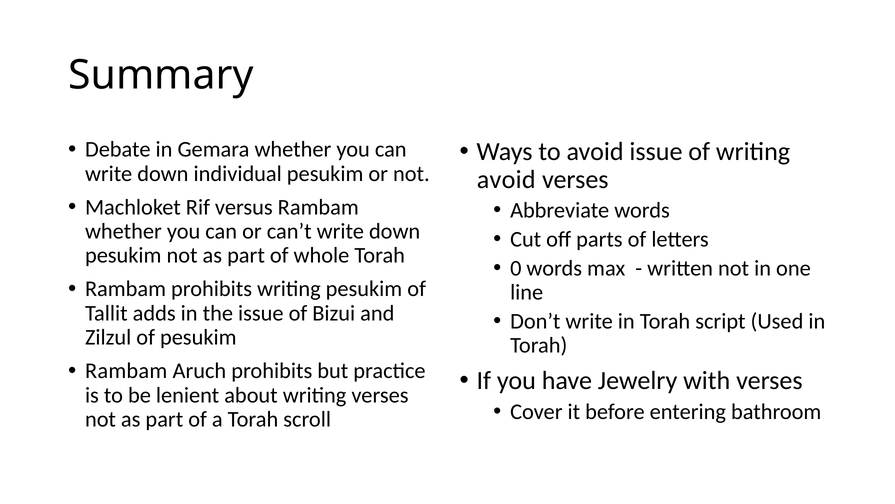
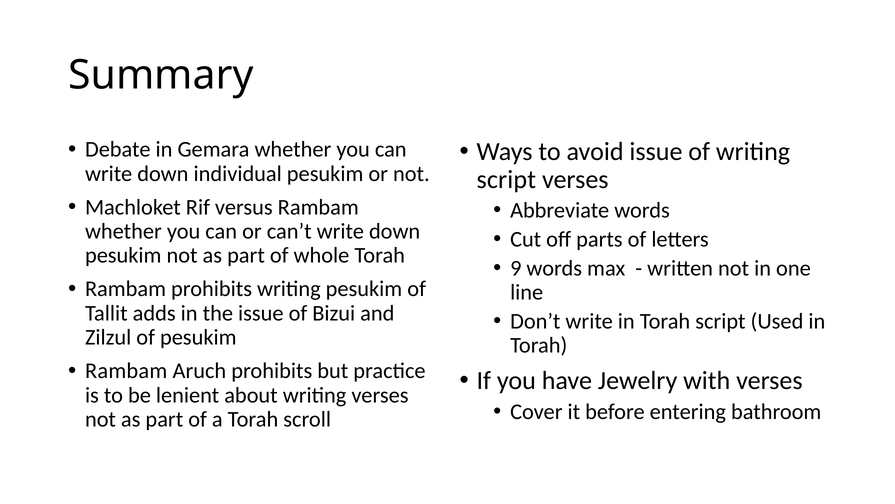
avoid: avoid -> script (506, 179)
0: 0 -> 9 (516, 268)
